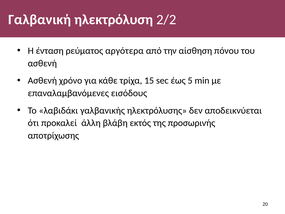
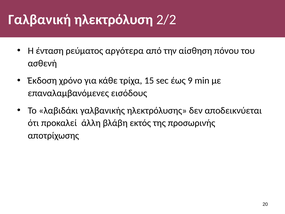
Ασθενή: Ασθενή -> Έκδοση (42, 81)
5: 5 -> 9 (190, 81)
